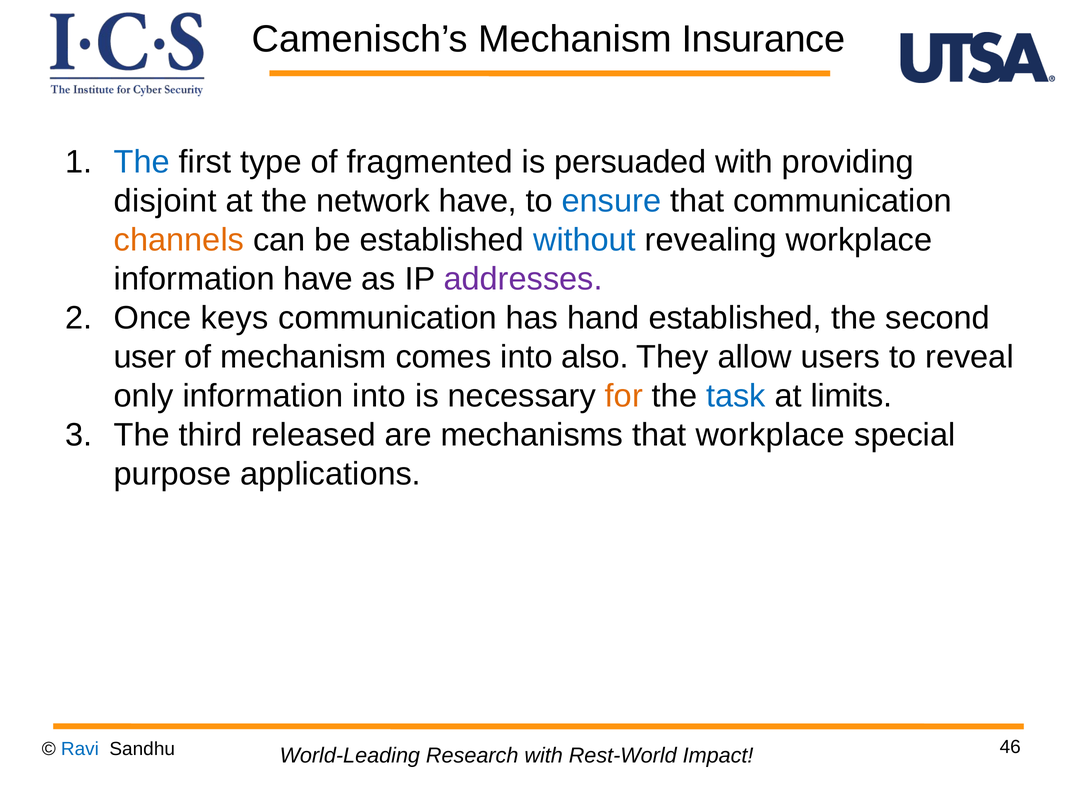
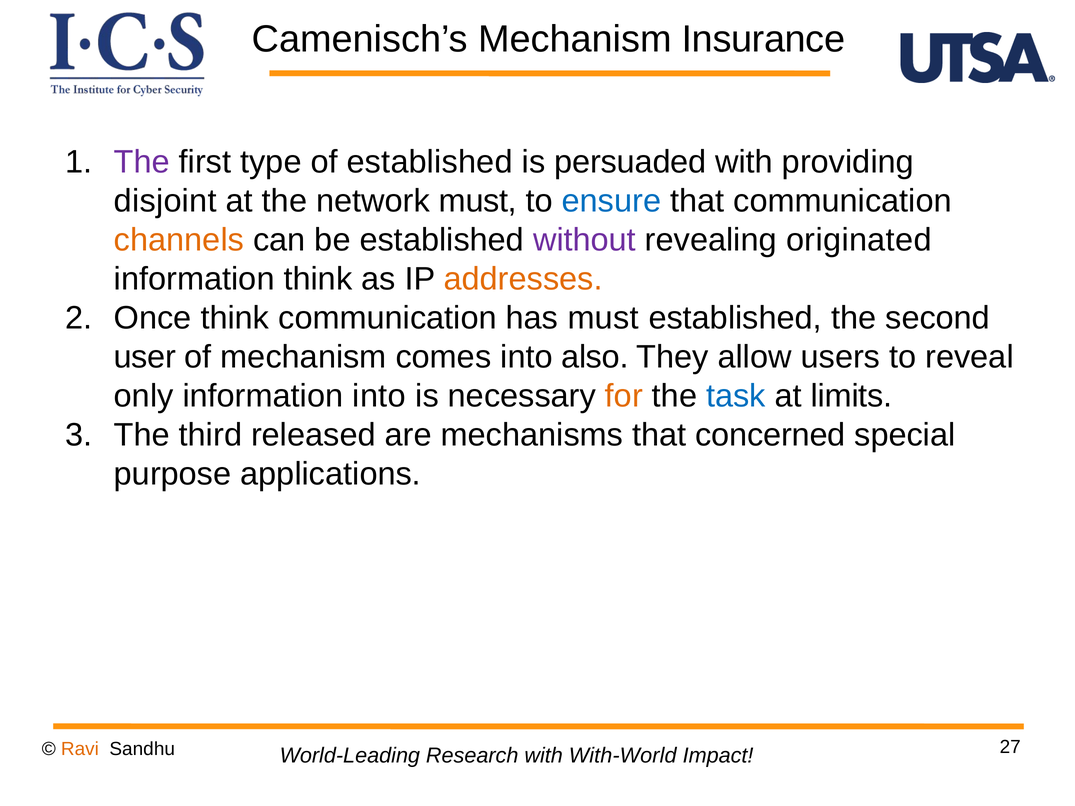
The colour: blue -> purple (142, 162)
of fragmented: fragmented -> established (430, 162)
network have: have -> must (478, 201)
without colour: blue -> purple (584, 240)
revealing workplace: workplace -> originated (859, 240)
information have: have -> think (318, 279)
addresses colour: purple -> orange (523, 279)
Once keys: keys -> think (235, 318)
has hand: hand -> must (603, 318)
that workplace: workplace -> concerned (770, 435)
Ravi colour: blue -> orange (80, 749)
46: 46 -> 27 (1010, 747)
Rest-World: Rest-World -> With-World (623, 756)
